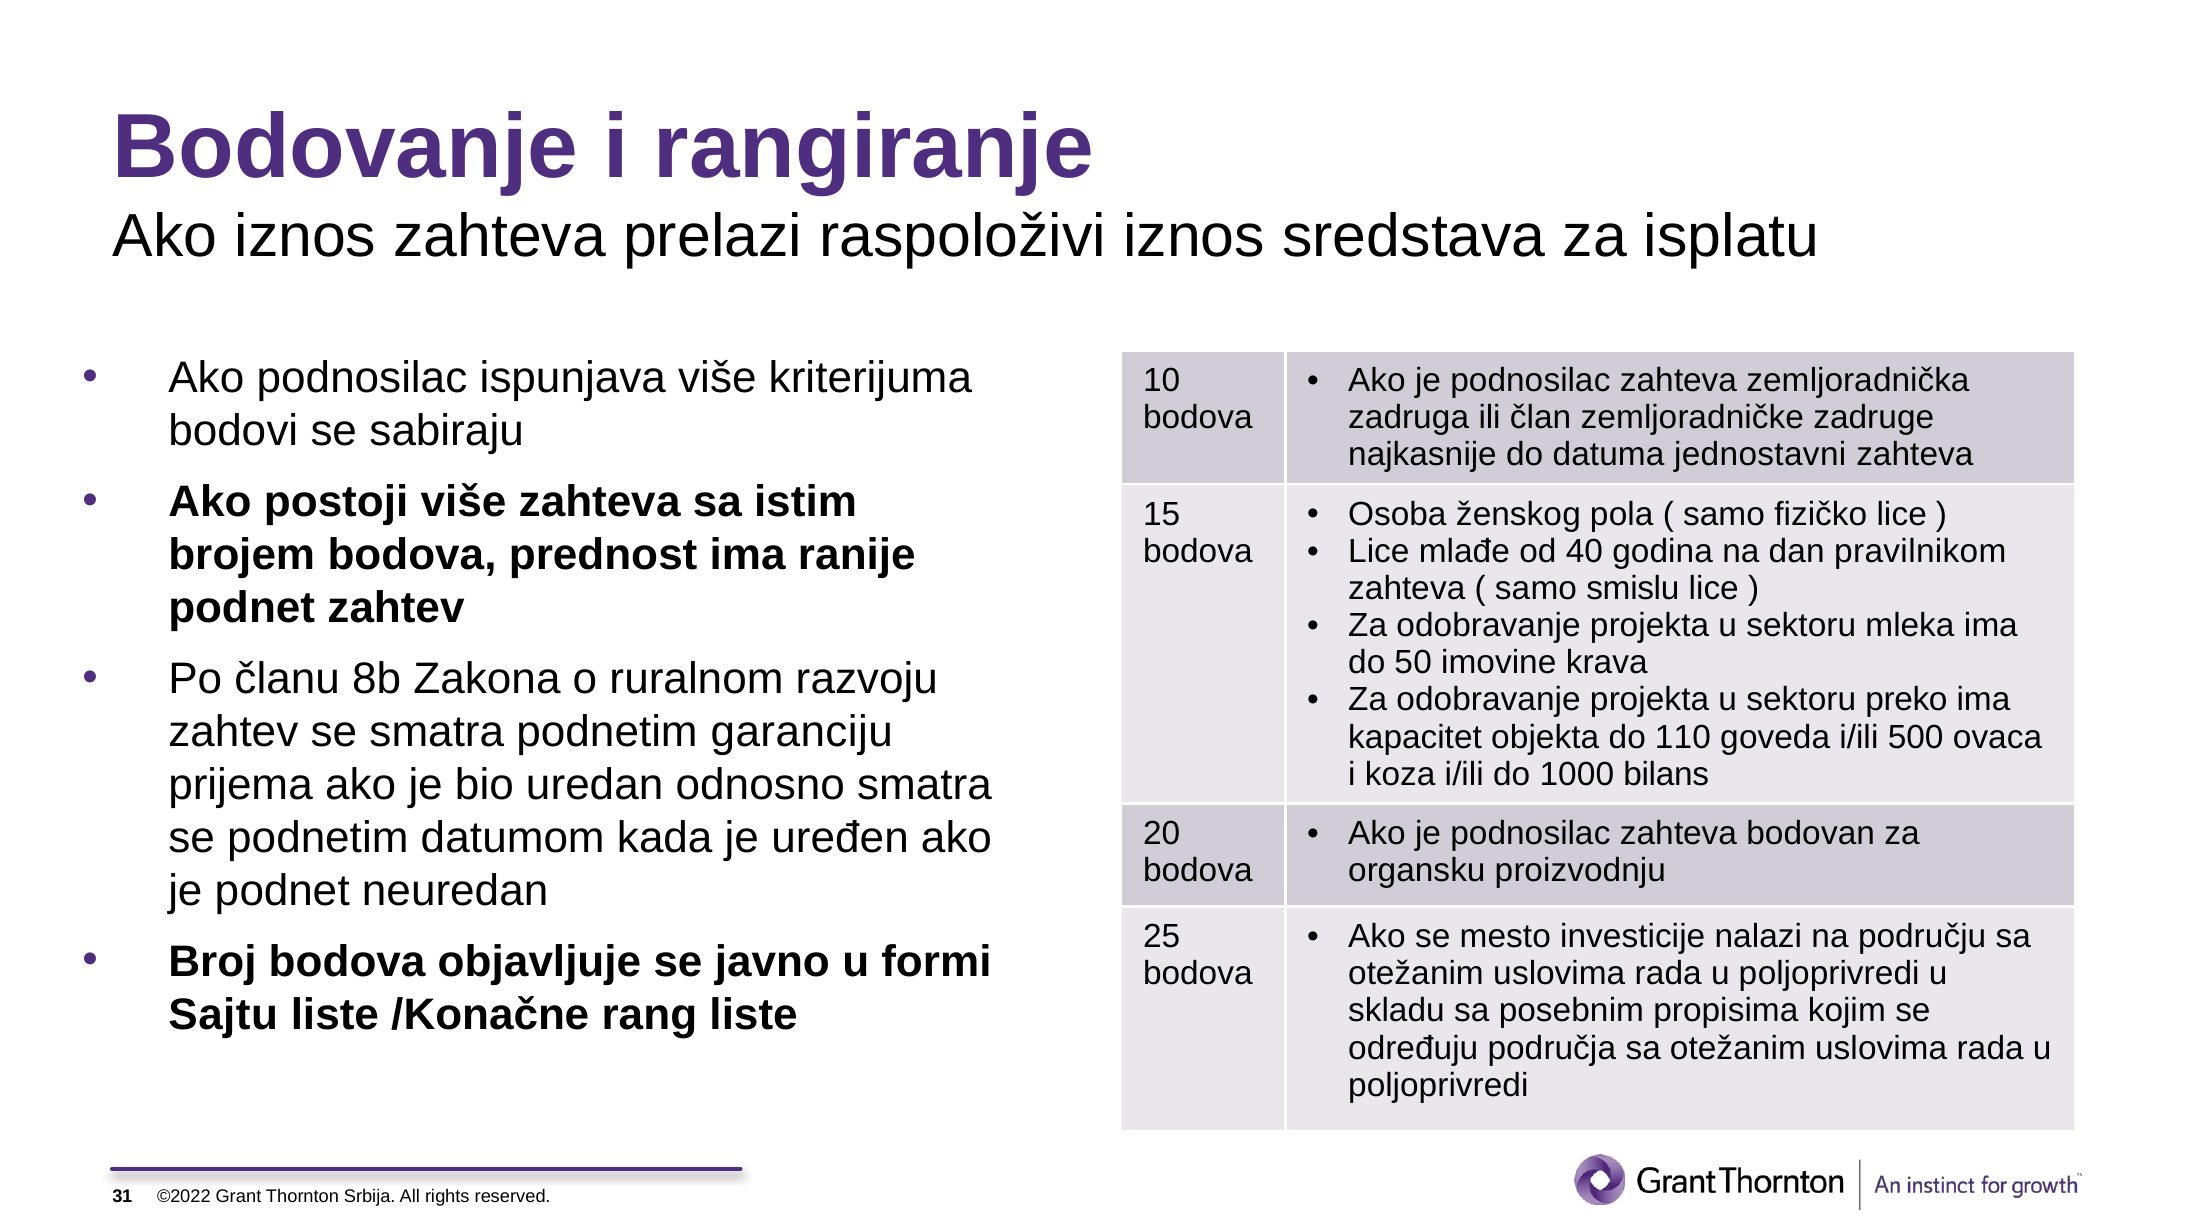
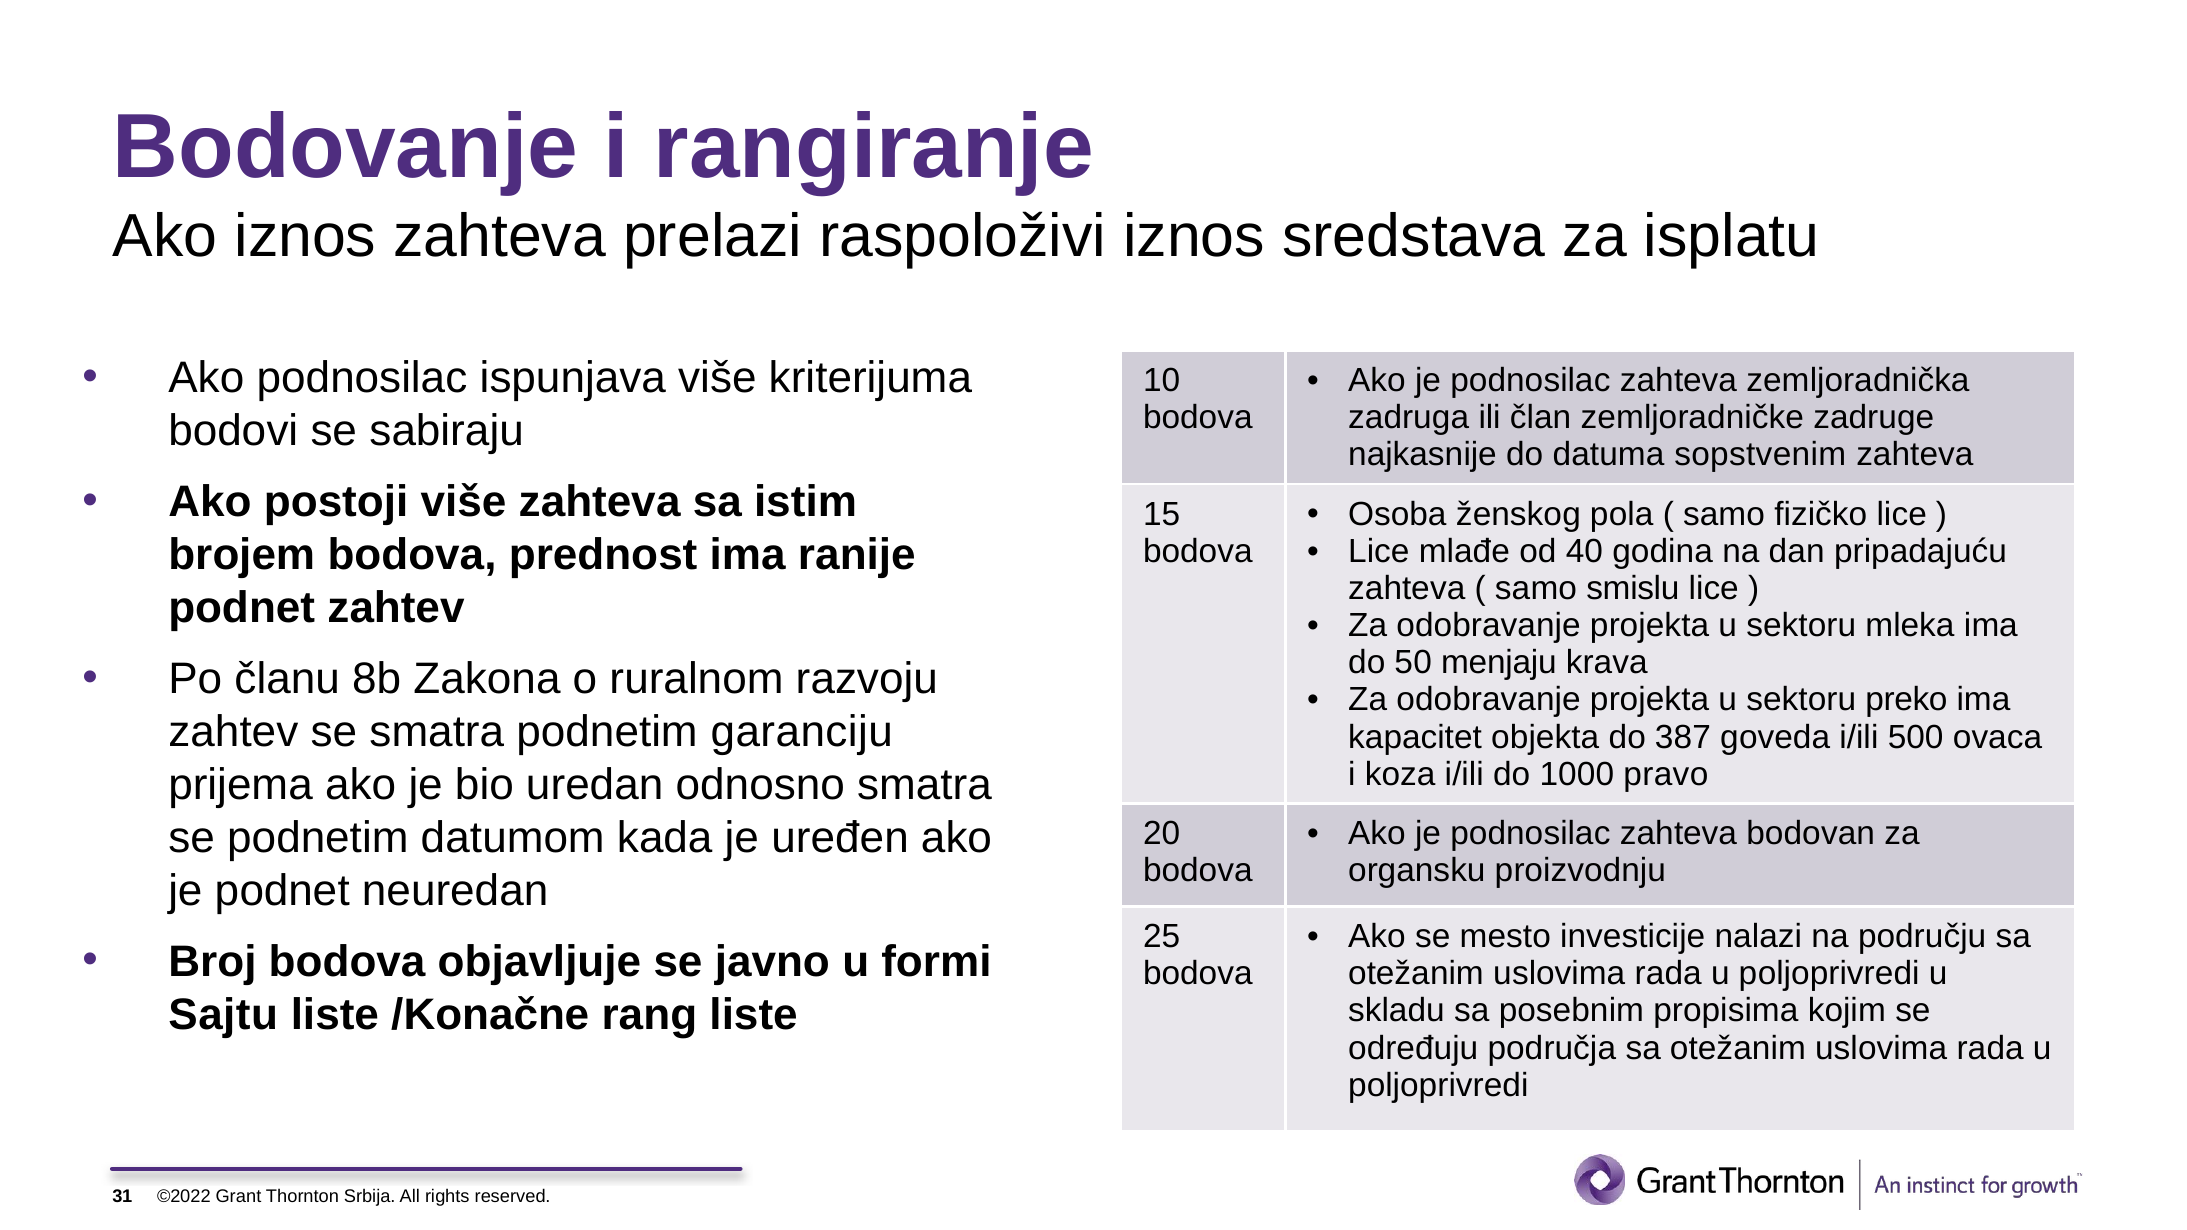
jednostavni: jednostavni -> sopstvenim (1760, 455)
pravilnikom: pravilnikom -> pripadajuću (1920, 551)
imovine: imovine -> menjaju (1499, 663)
110: 110 -> 387 (1683, 737)
bilans: bilans -> pravo (1666, 774)
